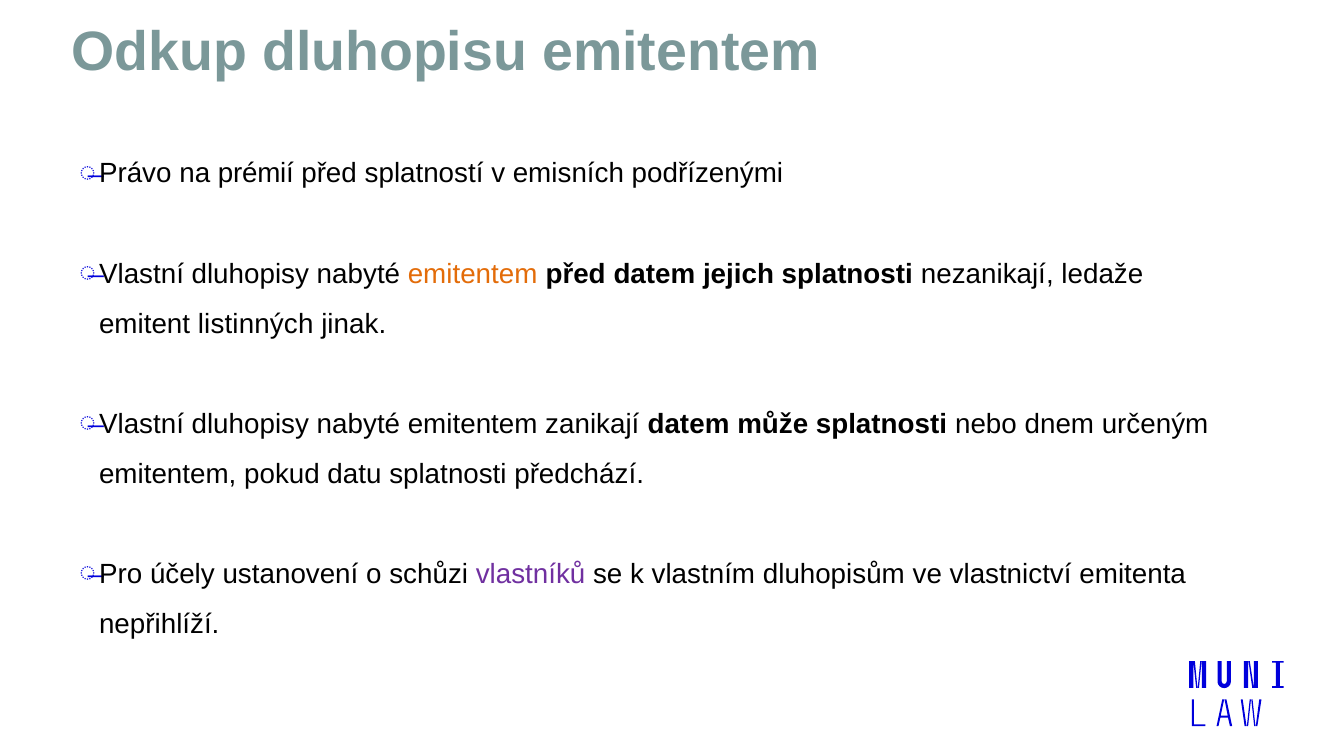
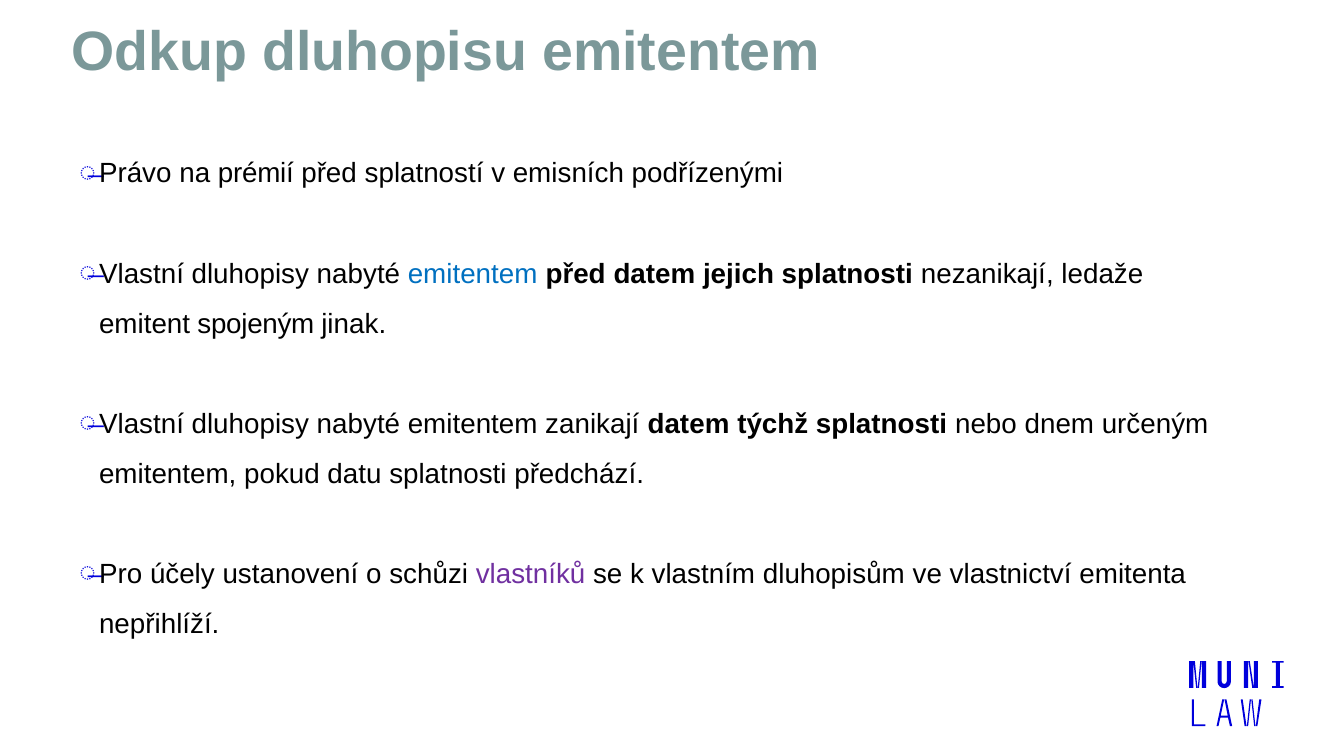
emitentem colour: orange -> blue (473, 274)
listinných: listinných -> spojeným (256, 324)
může: může -> týchž (773, 424)
